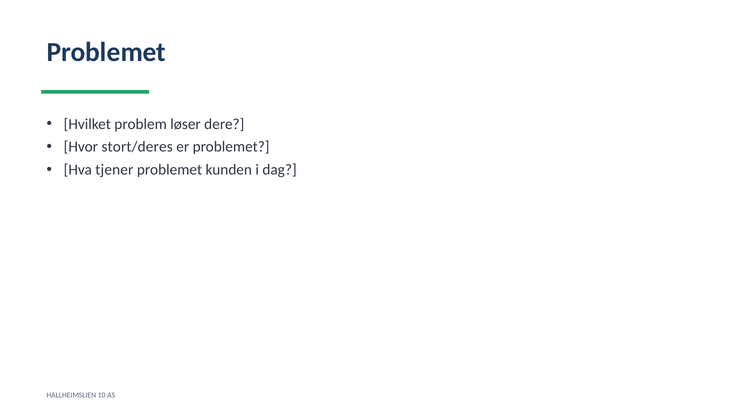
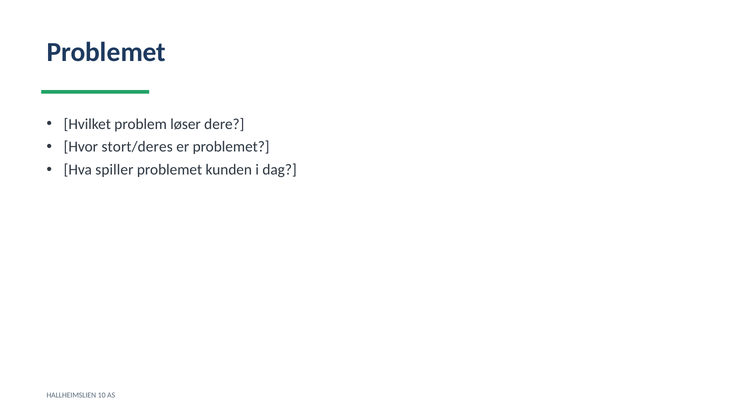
tjener: tjener -> spiller (114, 170)
